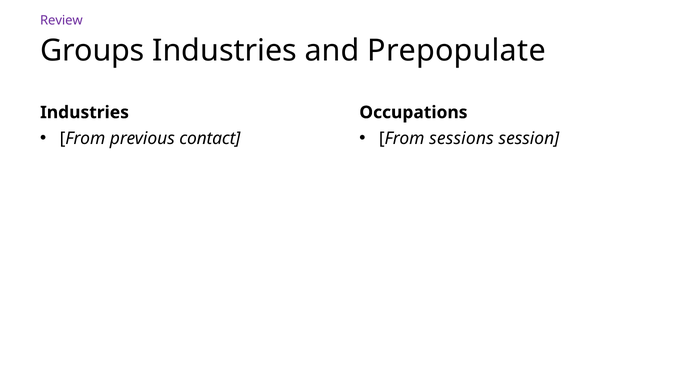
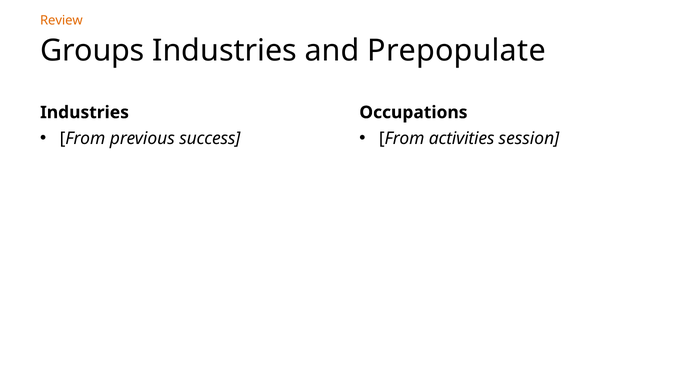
Review colour: purple -> orange (61, 20)
contact: contact -> success (210, 139)
sessions: sessions -> activities (462, 139)
